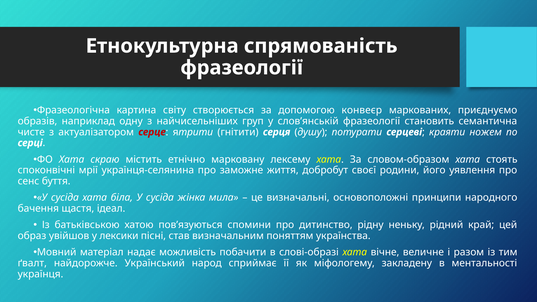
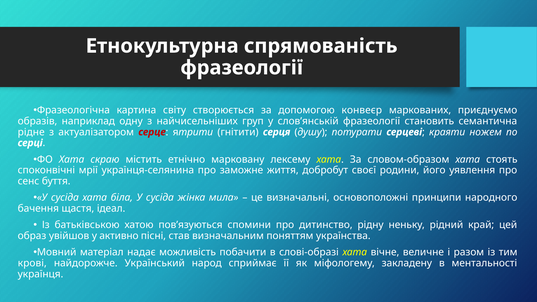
чисте: чисте -> рідне (31, 132)
лексики: лексики -> активно (119, 236)
ґвалт: ґвалт -> крові (32, 263)
